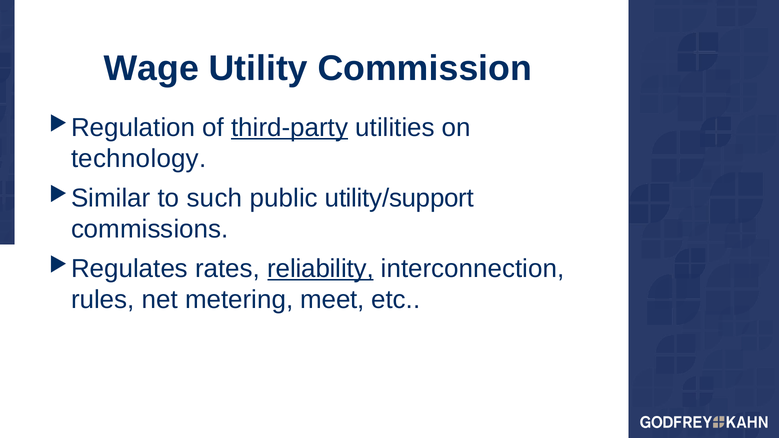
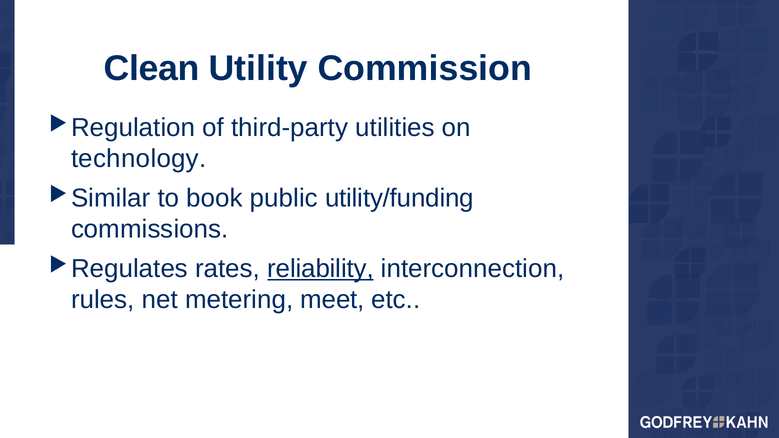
Wage: Wage -> Clean (152, 68)
third-party underline: present -> none (290, 128)
such: such -> book (215, 198)
utility/support: utility/support -> utility/funding (399, 198)
